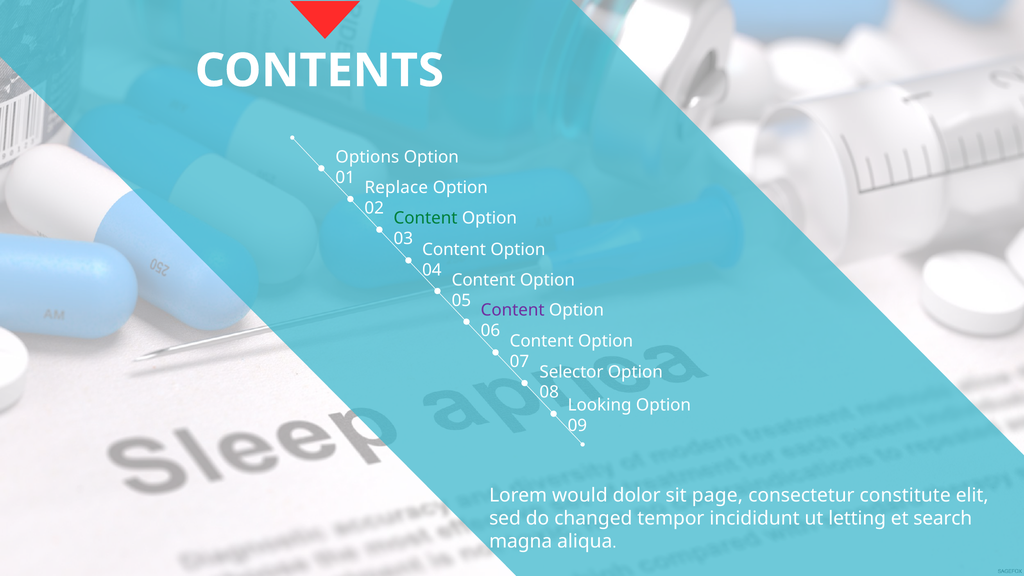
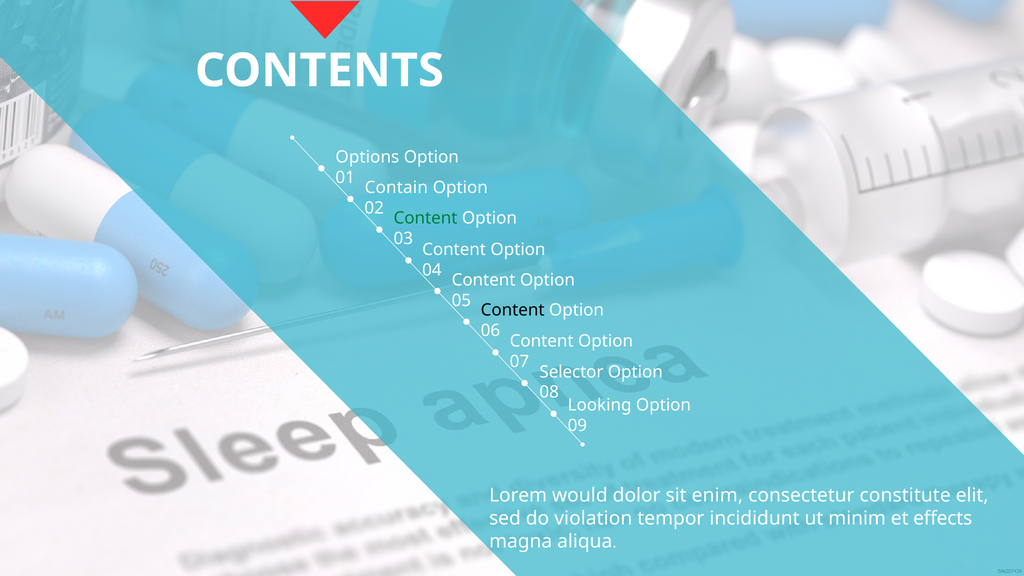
Replace: Replace -> Contain (396, 188)
Content colour: purple -> black (513, 310)
page: page -> enim (717, 495)
changed: changed -> violation (593, 518)
letting: letting -> minim (857, 518)
search: search -> effects (943, 518)
